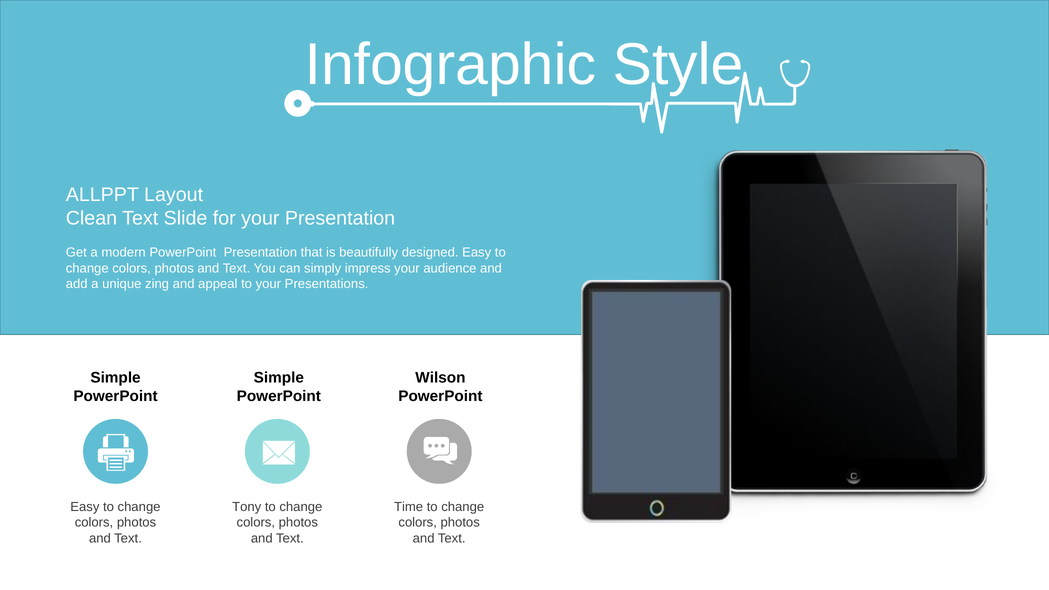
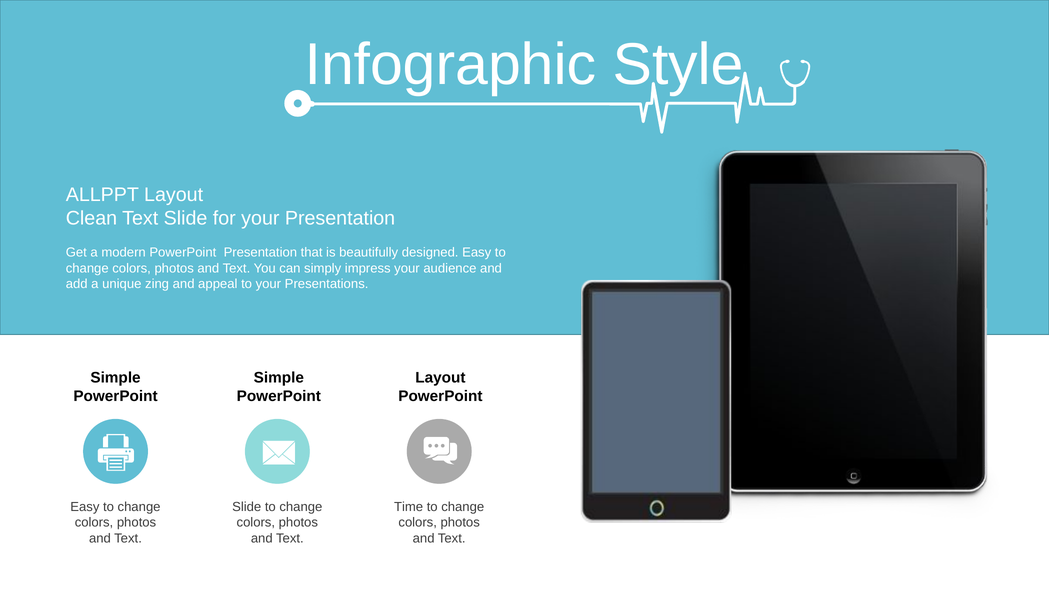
Wilson: Wilson -> Layout (440, 378)
Tony: Tony -> Slide (247, 507)
